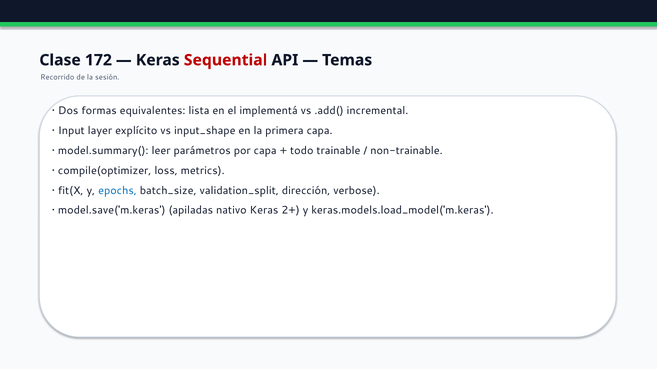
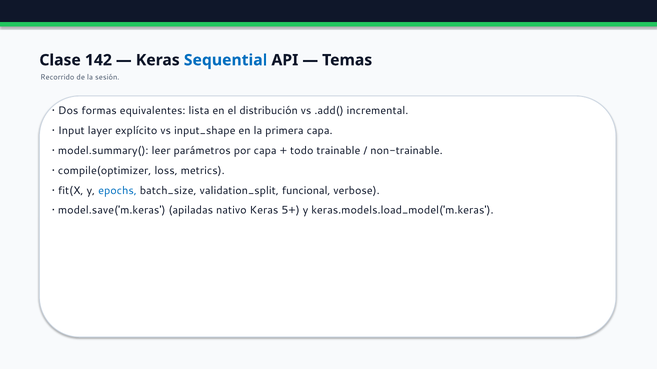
172: 172 -> 142 (98, 60)
Sequential colour: red -> blue (226, 60)
implementá: implementá -> distribución (269, 111)
dirección: dirección -> funcional (306, 191)
2+: 2+ -> 5+ (291, 211)
